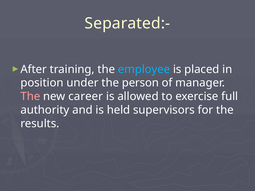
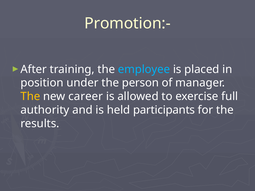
Separated:-: Separated:- -> Promotion:- (127, 23)
The colour: pink -> yellow (30, 97)
supervisors: supervisors -> participants (164, 110)
